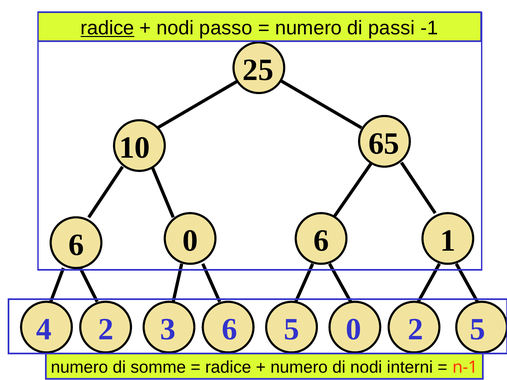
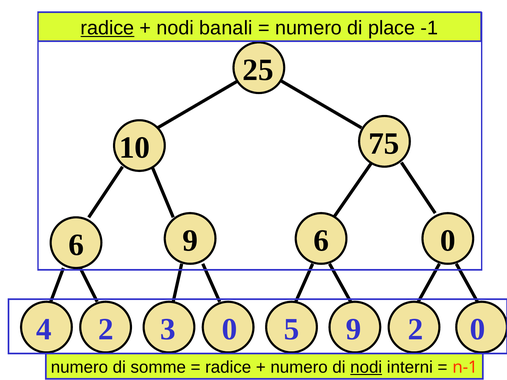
passo: passo -> banali (226, 28)
passi: passi -> place (392, 28)
65: 65 -> 75 (384, 144)
6 0: 0 -> 9 (190, 241)
6 1: 1 -> 0 (448, 241)
3 6: 6 -> 0 (230, 329)
5 0: 0 -> 9 (354, 329)
2 5: 5 -> 0 (477, 329)
nodi underline: none -> present (366, 368)
